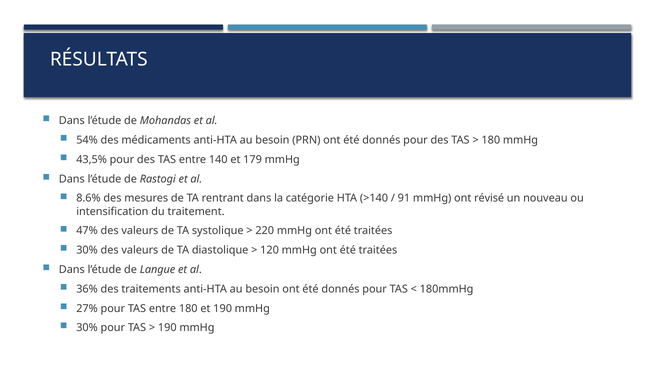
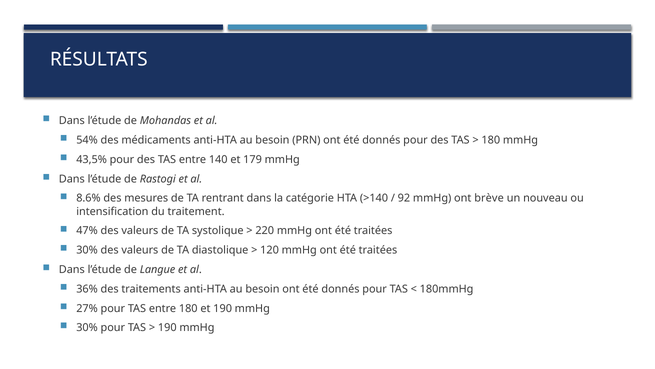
91: 91 -> 92 (404, 198)
révisé: révisé -> brève (489, 198)
